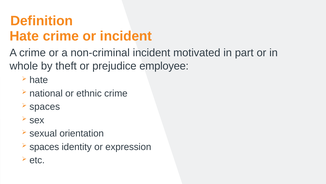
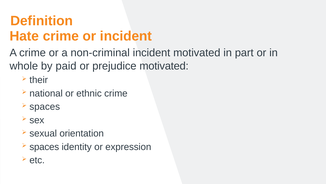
theft: theft -> paid (66, 66)
prejudice employee: employee -> motivated (164, 66)
hate: hate -> their (39, 80)
